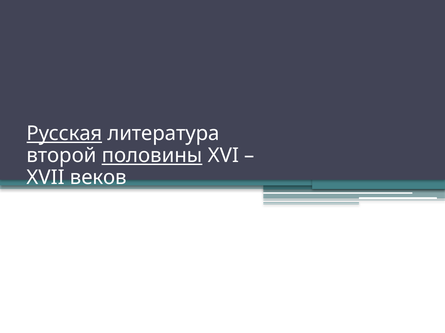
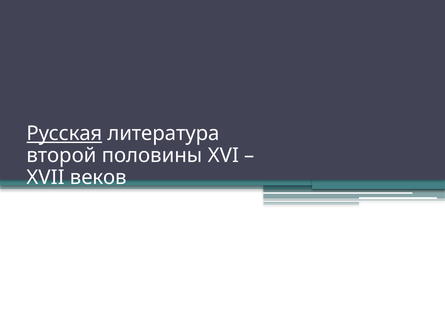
половины underline: present -> none (152, 156)
